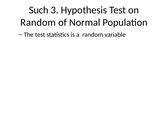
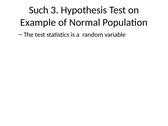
Random: Random -> Example (38, 22)
